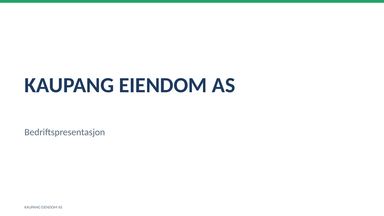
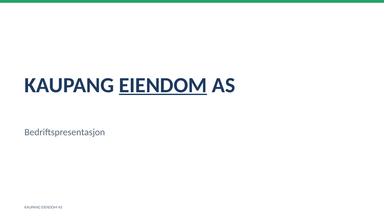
EIENDOM underline: none -> present (163, 85)
